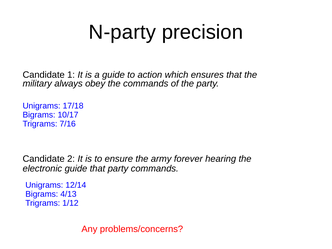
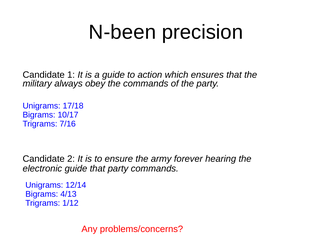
N-party: N-party -> N-been (122, 32)
